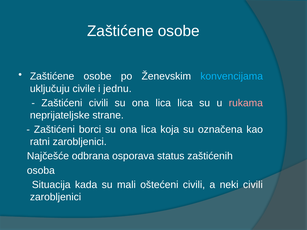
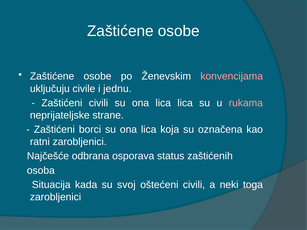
konvencijama colour: light blue -> pink (232, 76)
mali: mali -> svoj (126, 185)
neki civili: civili -> toga (253, 185)
